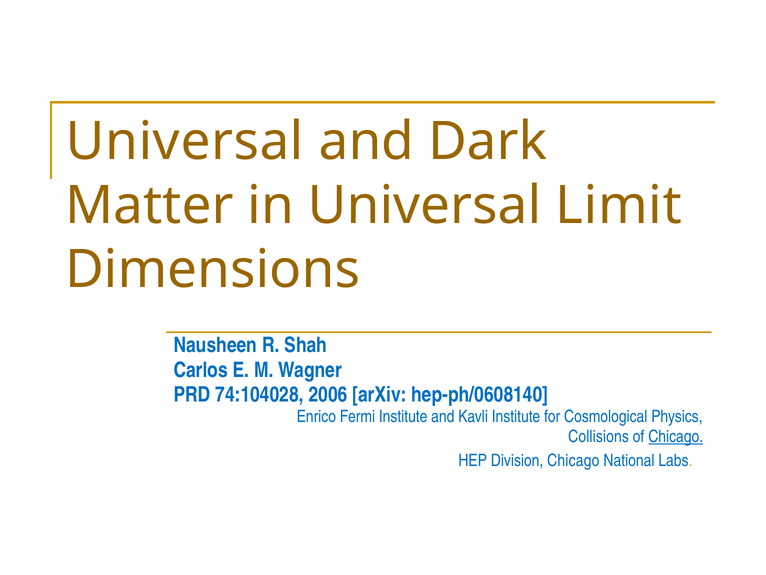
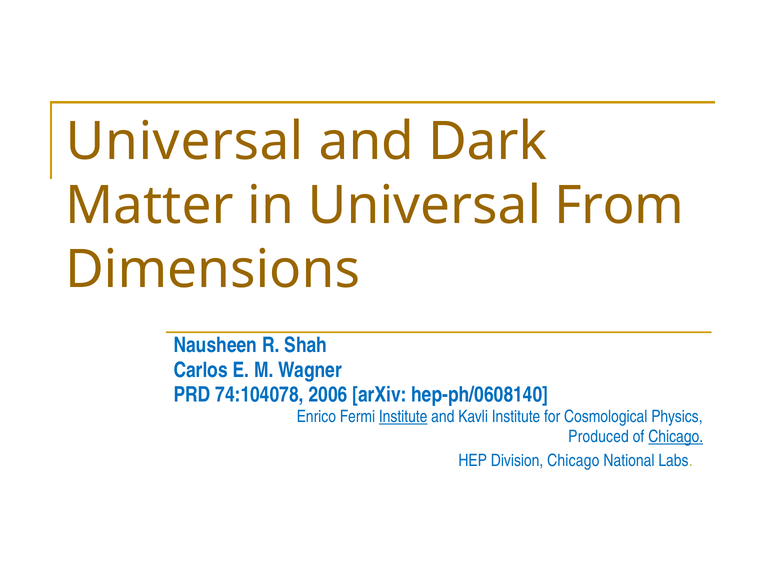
Limit: Limit -> From (619, 205)
74:104028: 74:104028 -> 74:104078 (260, 394)
Institute underline: none -> present (403, 416)
Collisions: Collisions -> Produced (599, 436)
